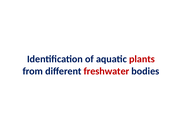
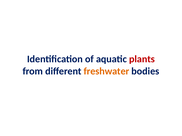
freshwater colour: red -> orange (106, 71)
